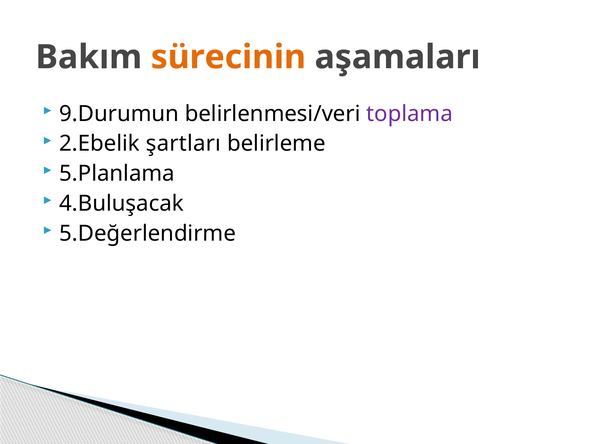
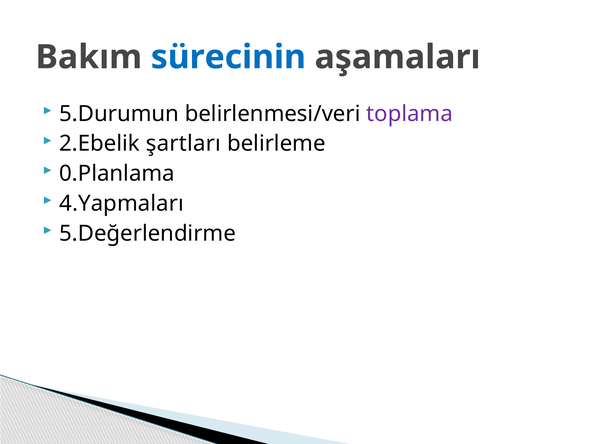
sürecinin colour: orange -> blue (228, 57)
9.Durumun: 9.Durumun -> 5.Durumun (119, 114)
5.Planlama: 5.Planlama -> 0.Planlama (117, 174)
4.Buluşacak: 4.Buluşacak -> 4.Yapmaları (122, 204)
